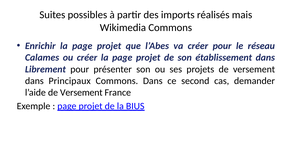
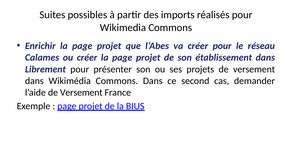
réalisés mais: mais -> pour (242, 15)
Principaux: Principaux -> Wikimédia (70, 81)
